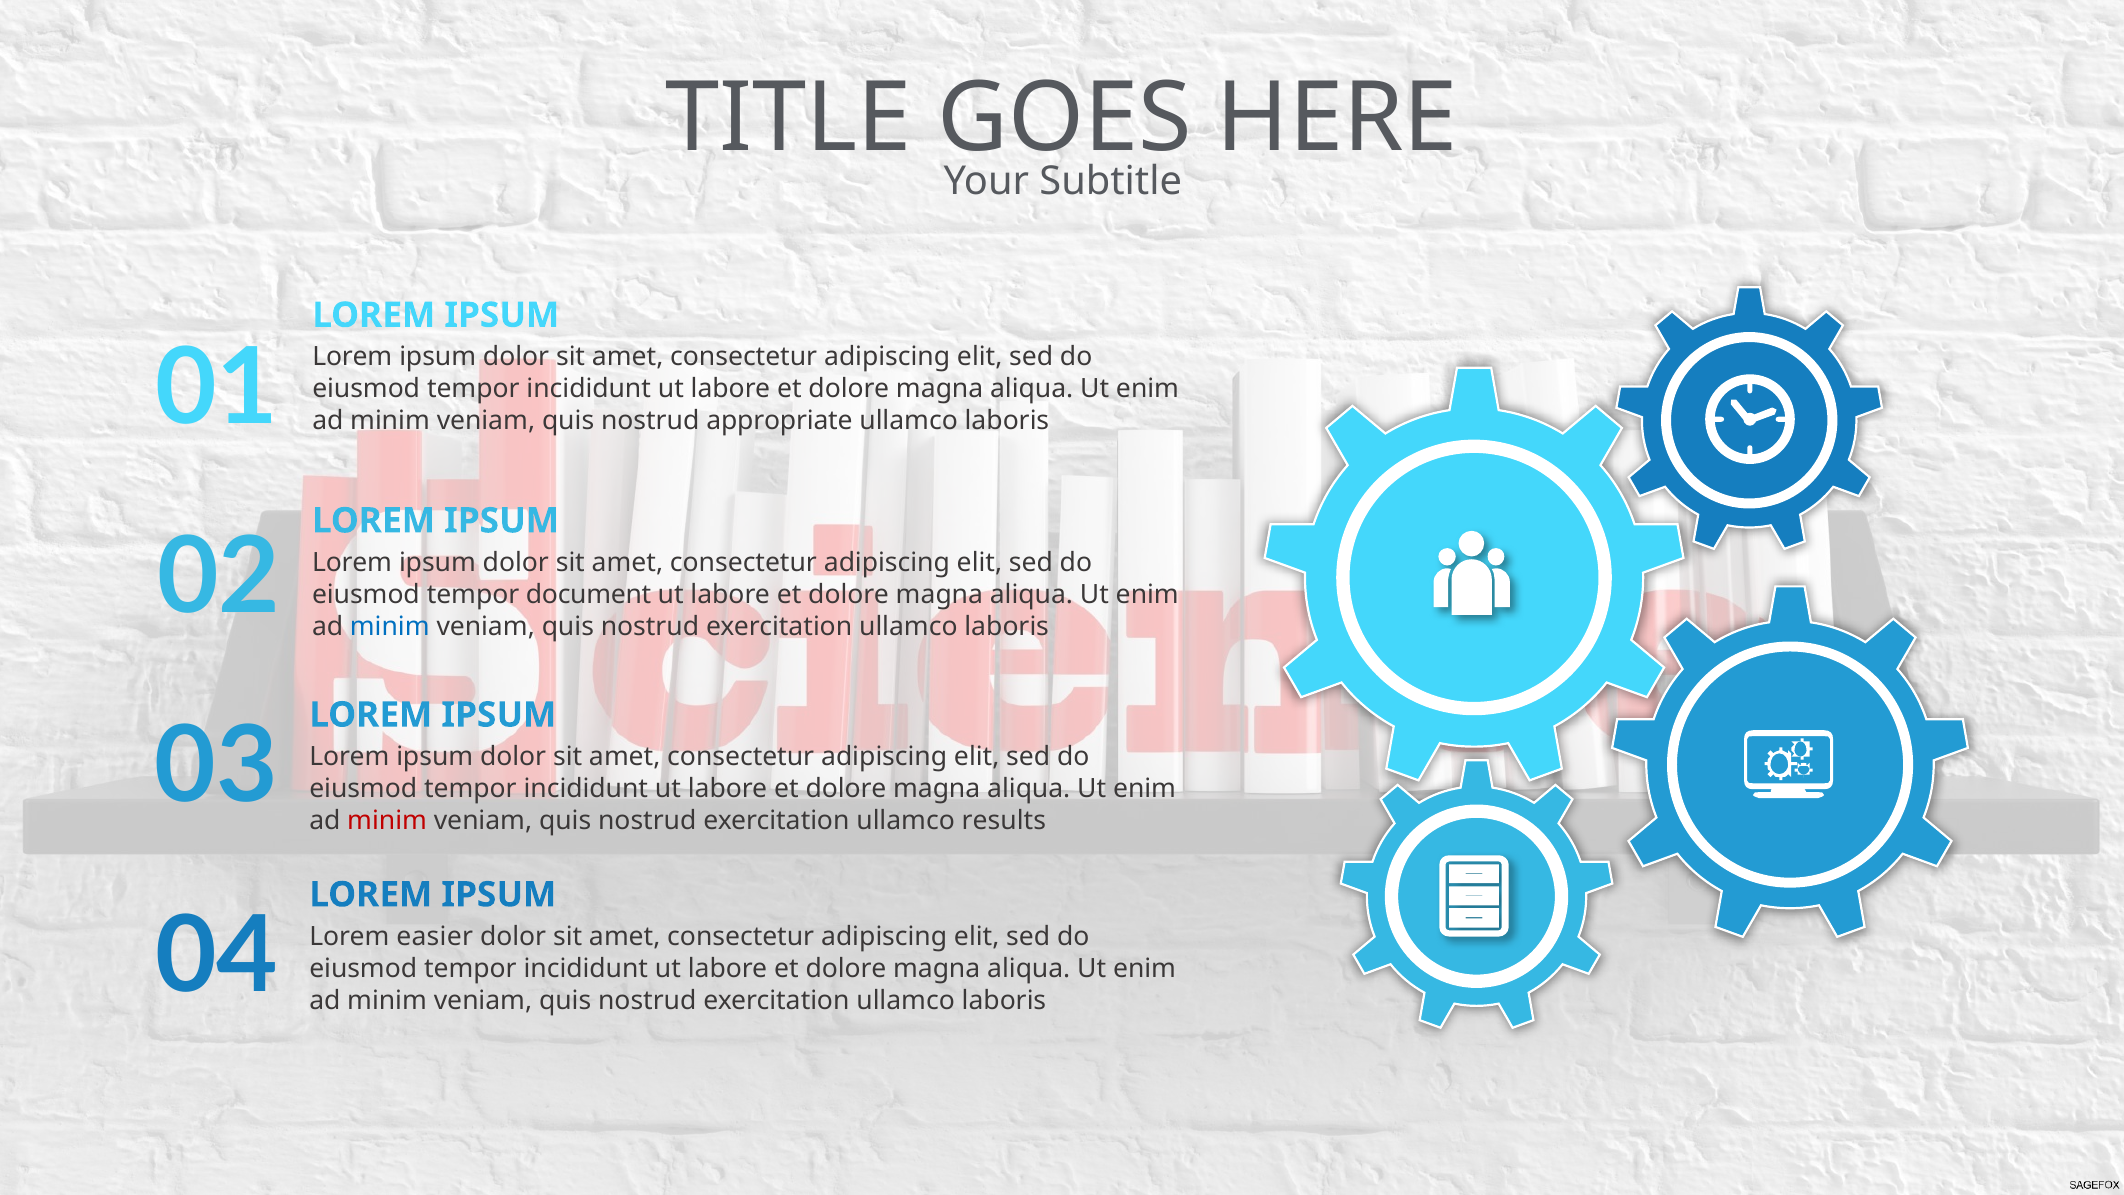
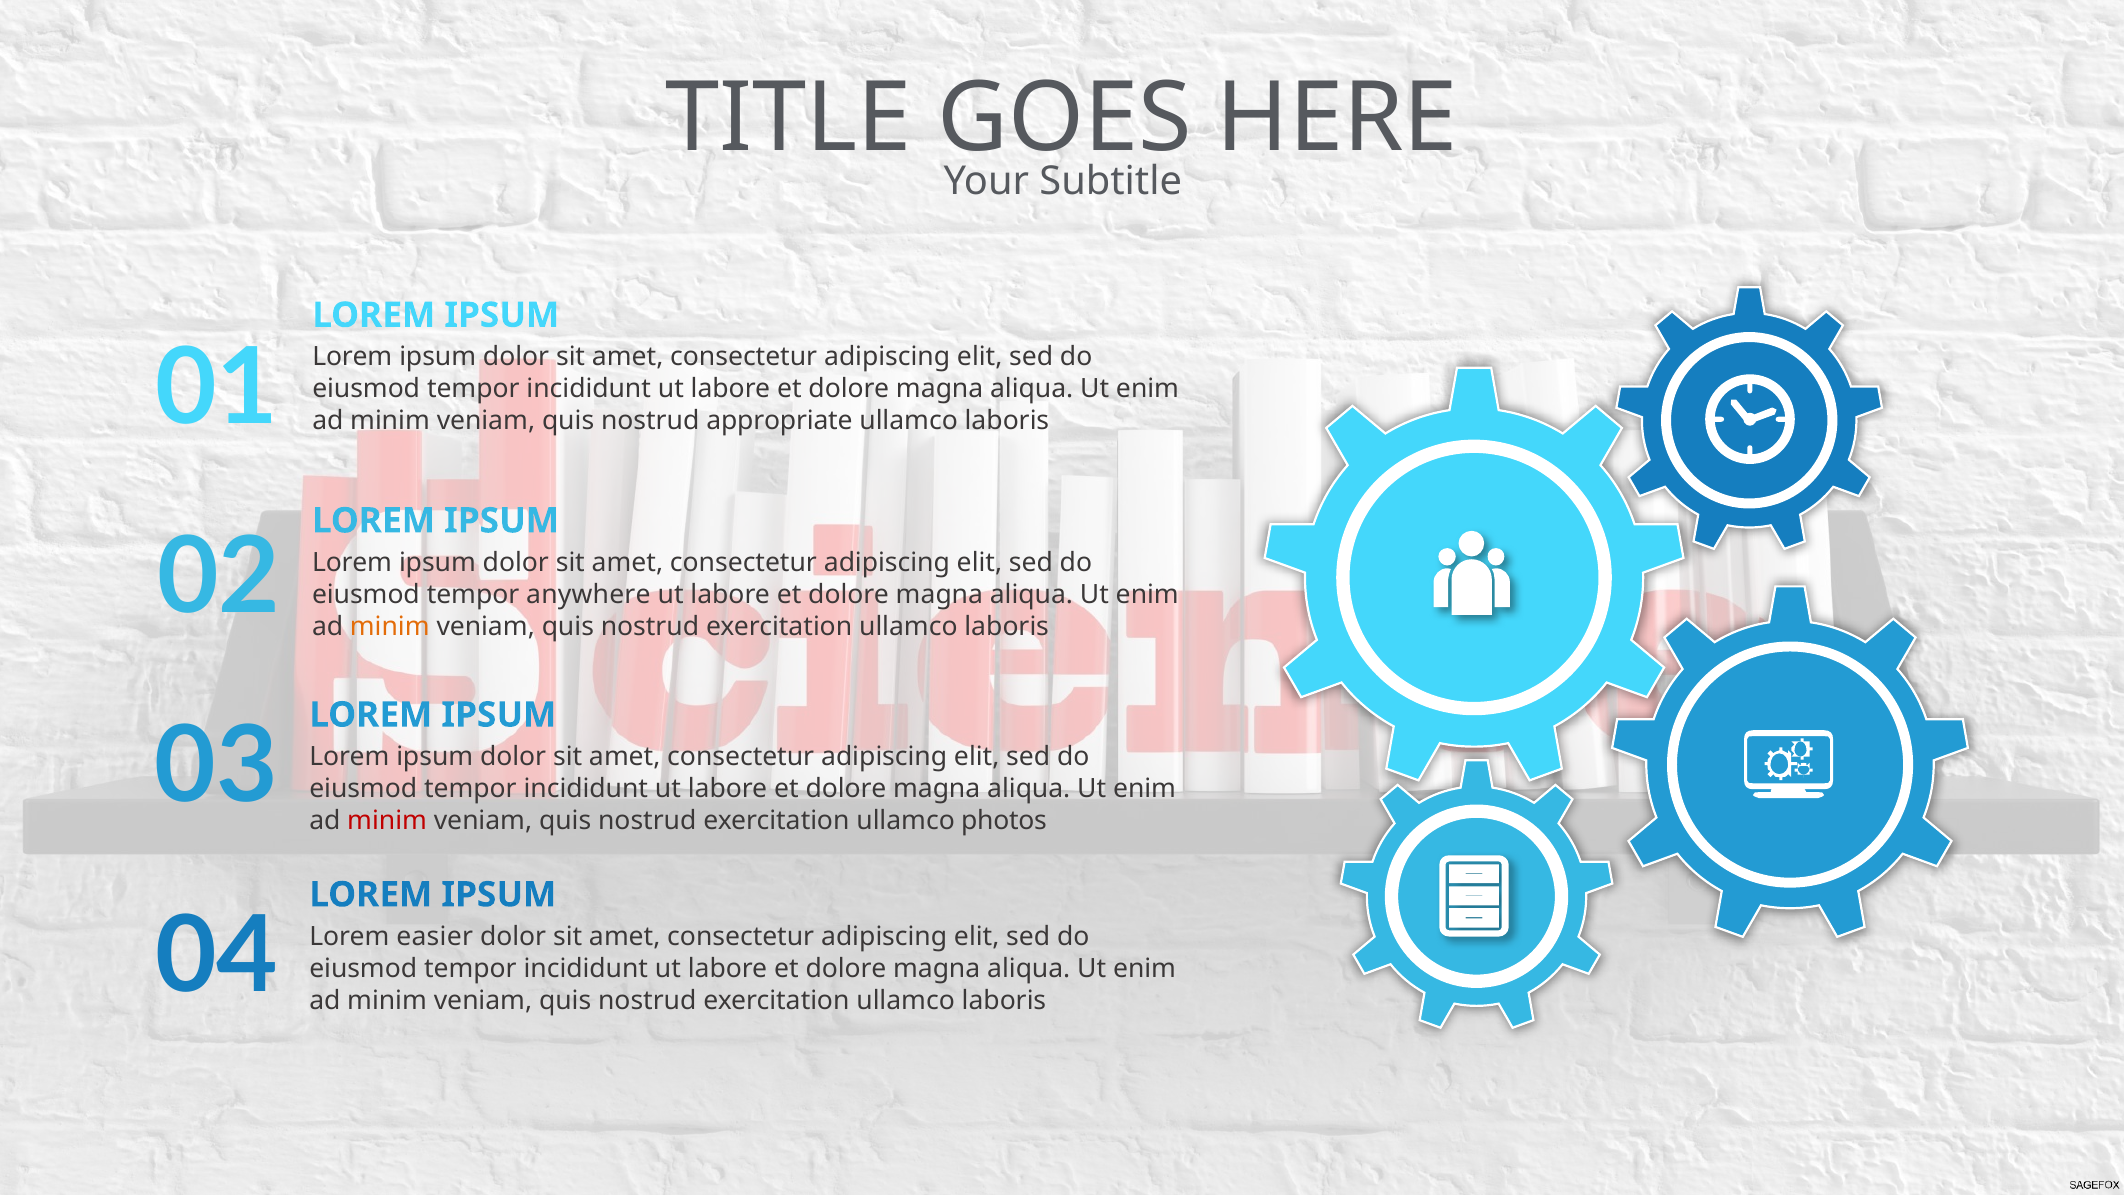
document: document -> anywhere (588, 594)
minim colour: blue -> orange (390, 626)
results: results -> photos (1004, 820)
